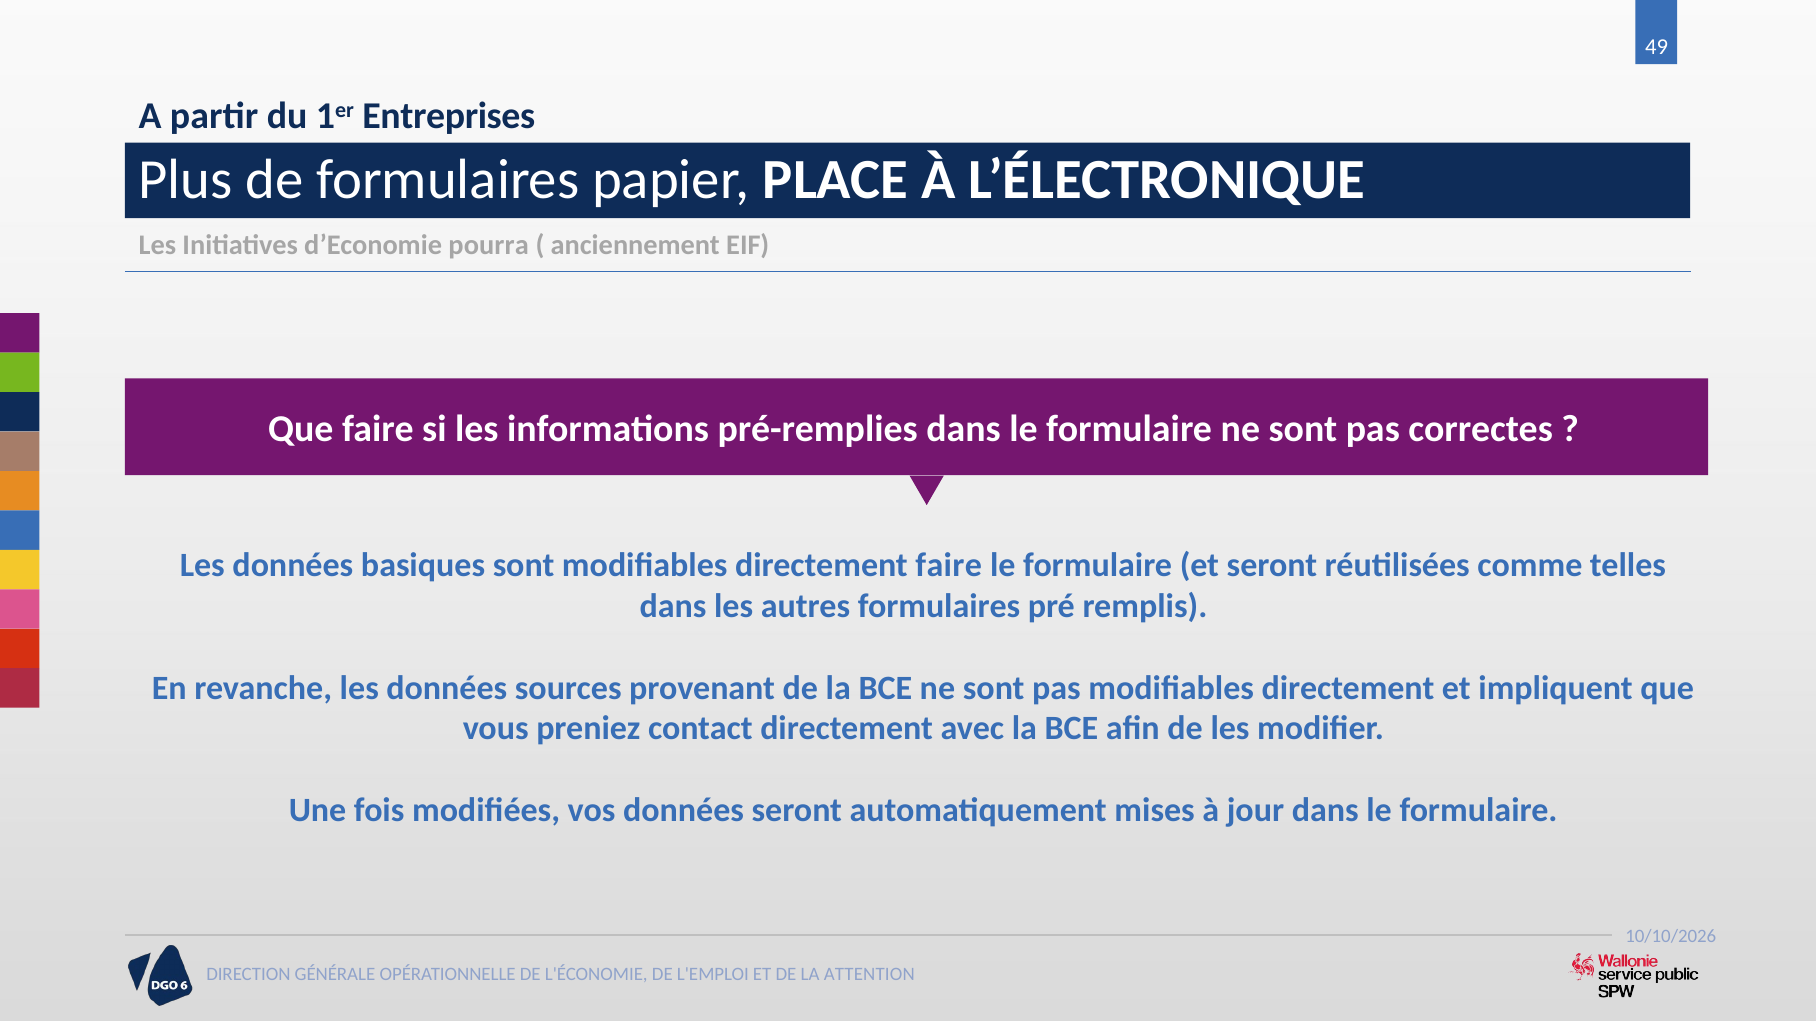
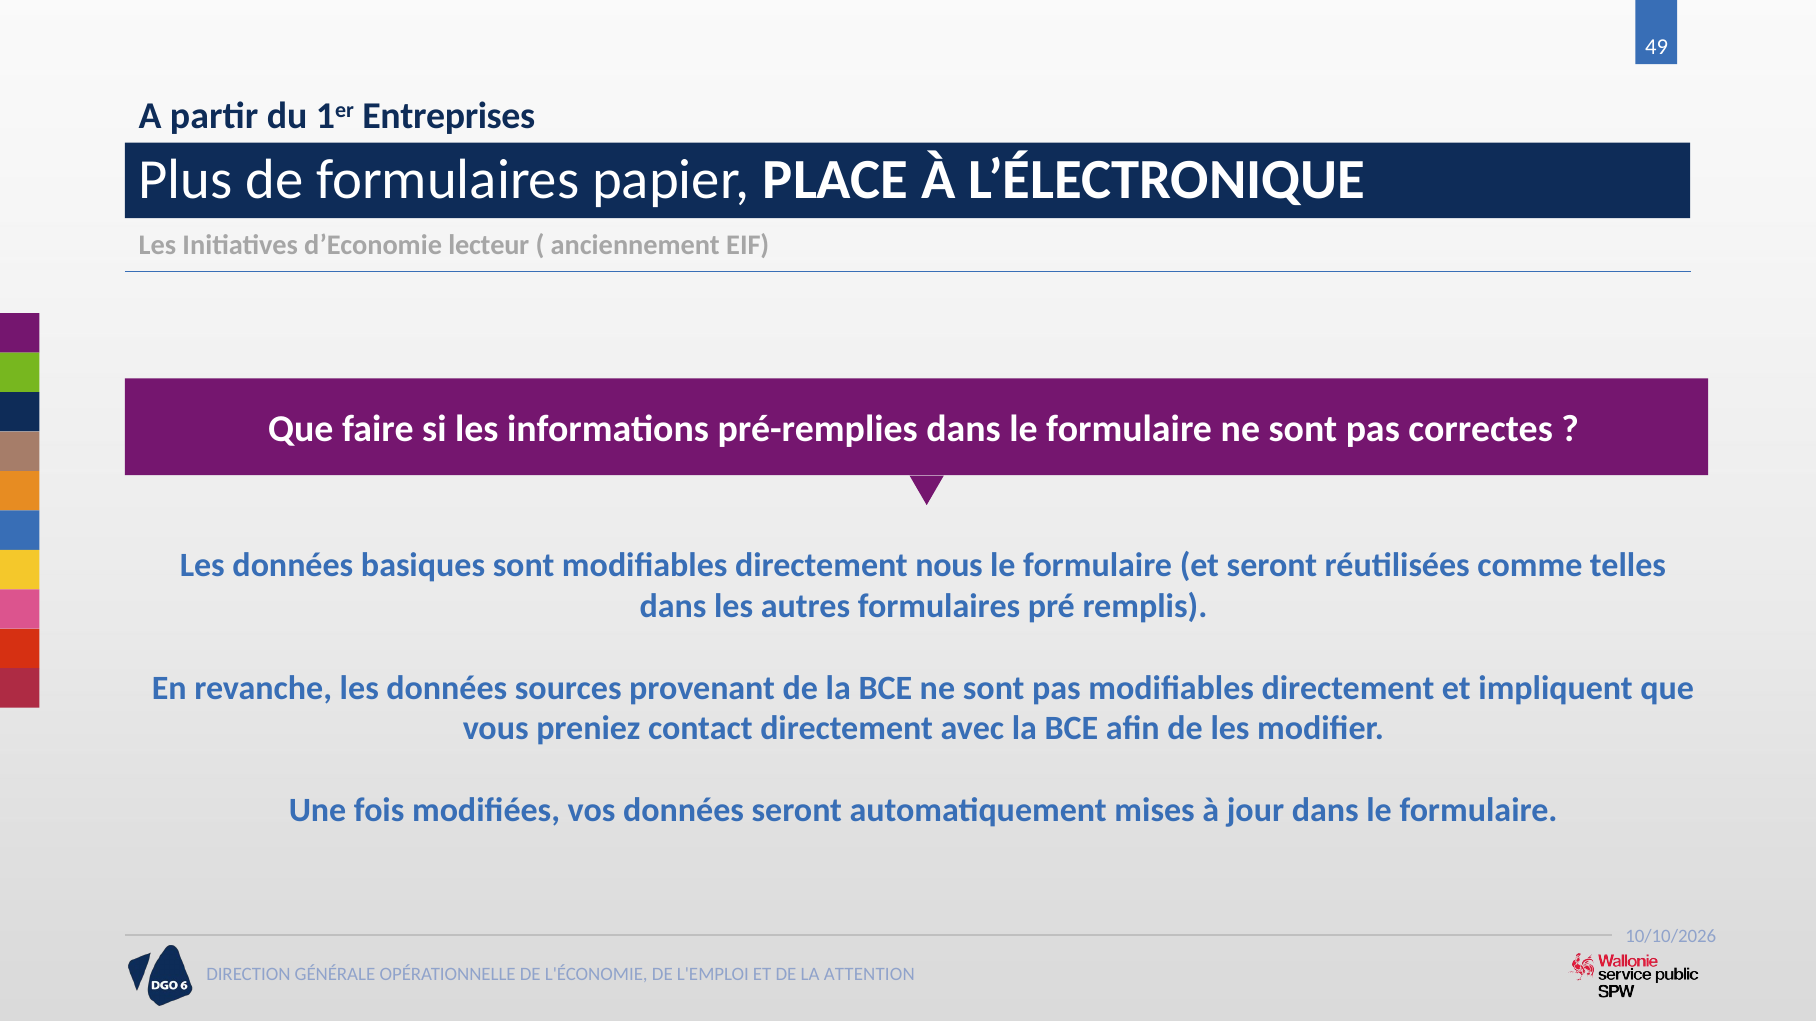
pourra: pourra -> lecteur (489, 245)
directement faire: faire -> nous (949, 566)
